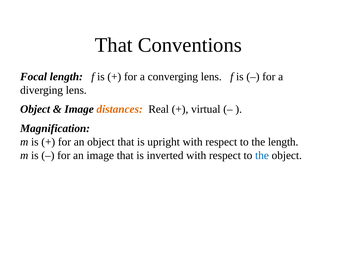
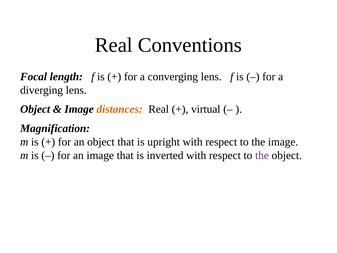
That: That -> Real (114, 45)
the length: length -> image (283, 142)
the colour: blue -> purple (262, 155)
